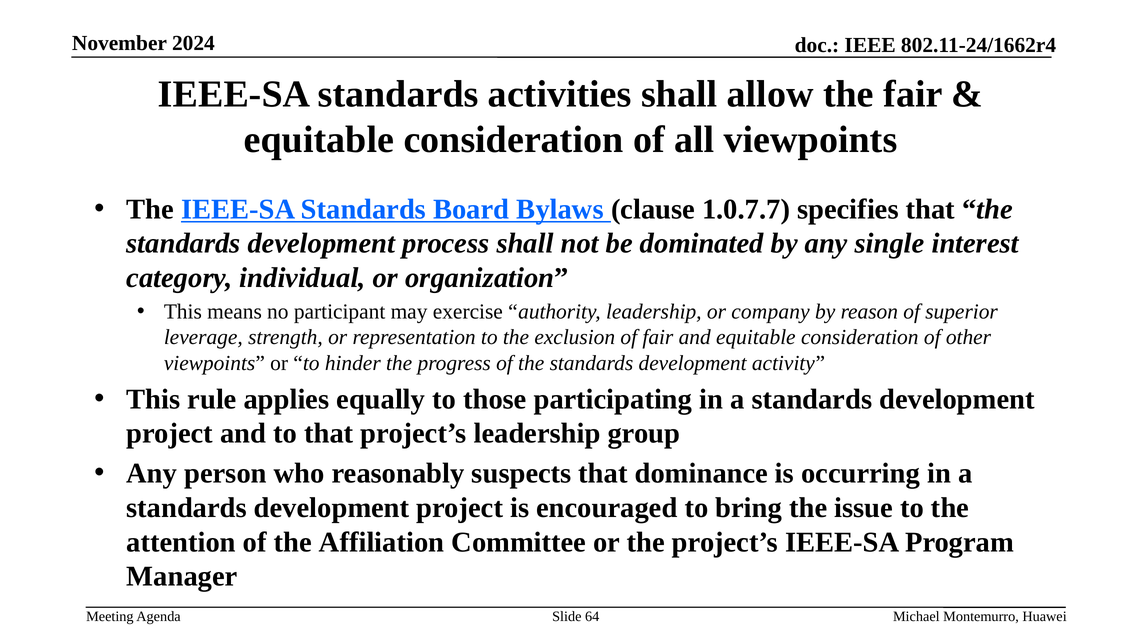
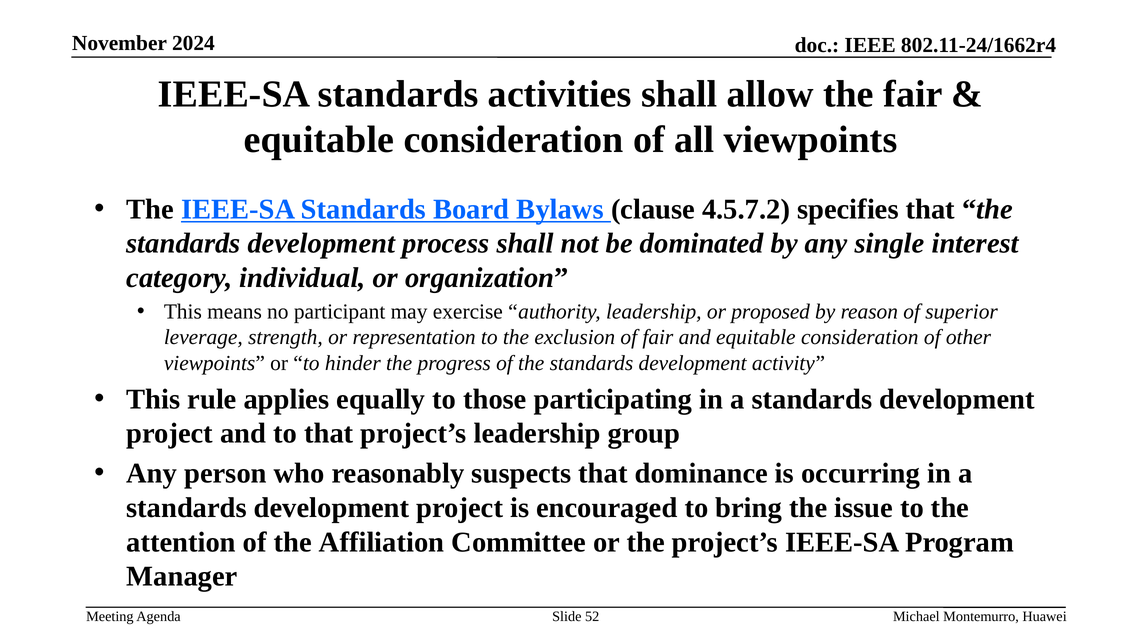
1.0.7.7: 1.0.7.7 -> 4.5.7.2 (746, 209)
company: company -> proposed (771, 311)
64: 64 -> 52 (592, 616)
